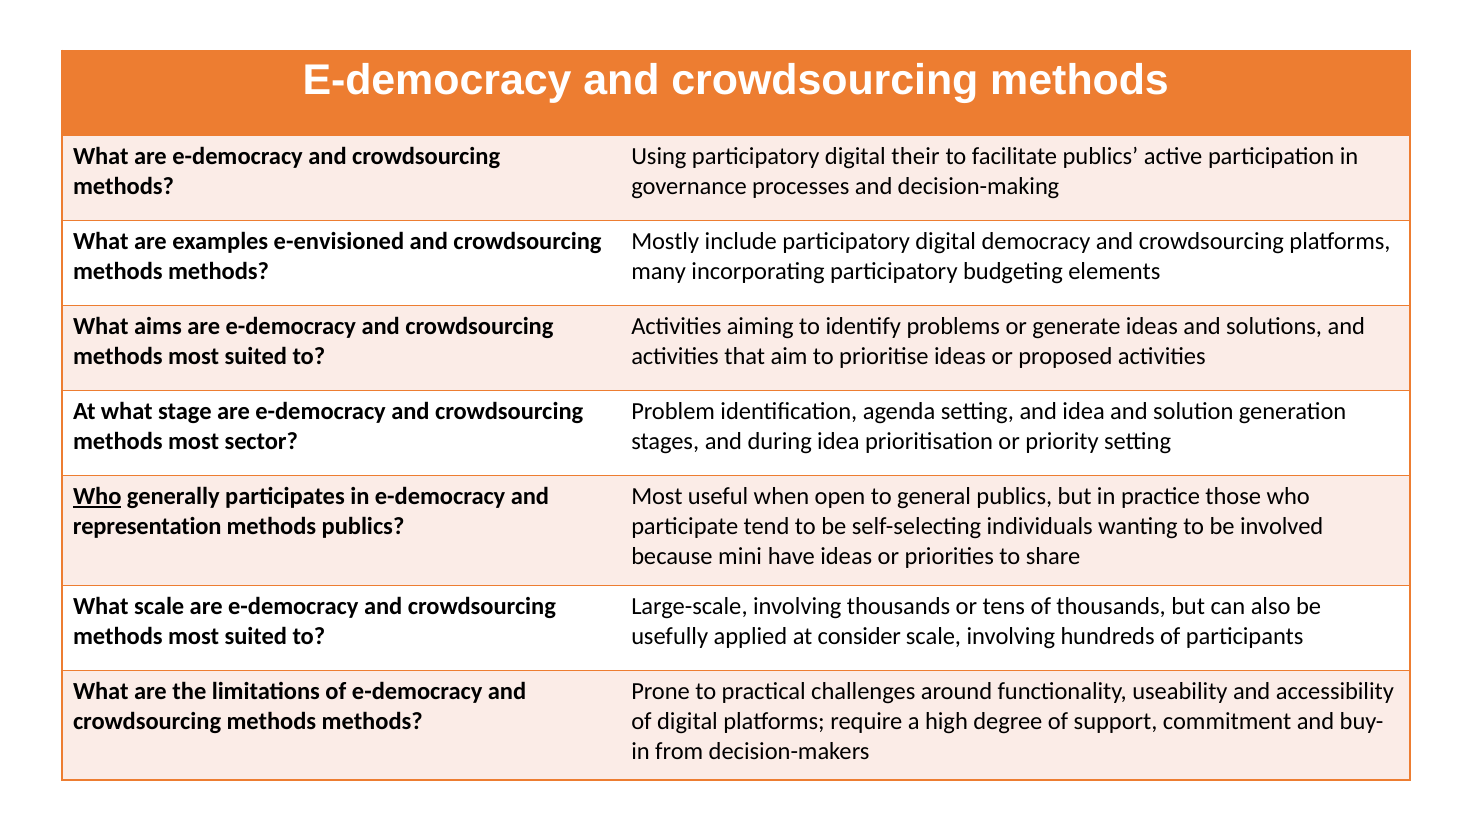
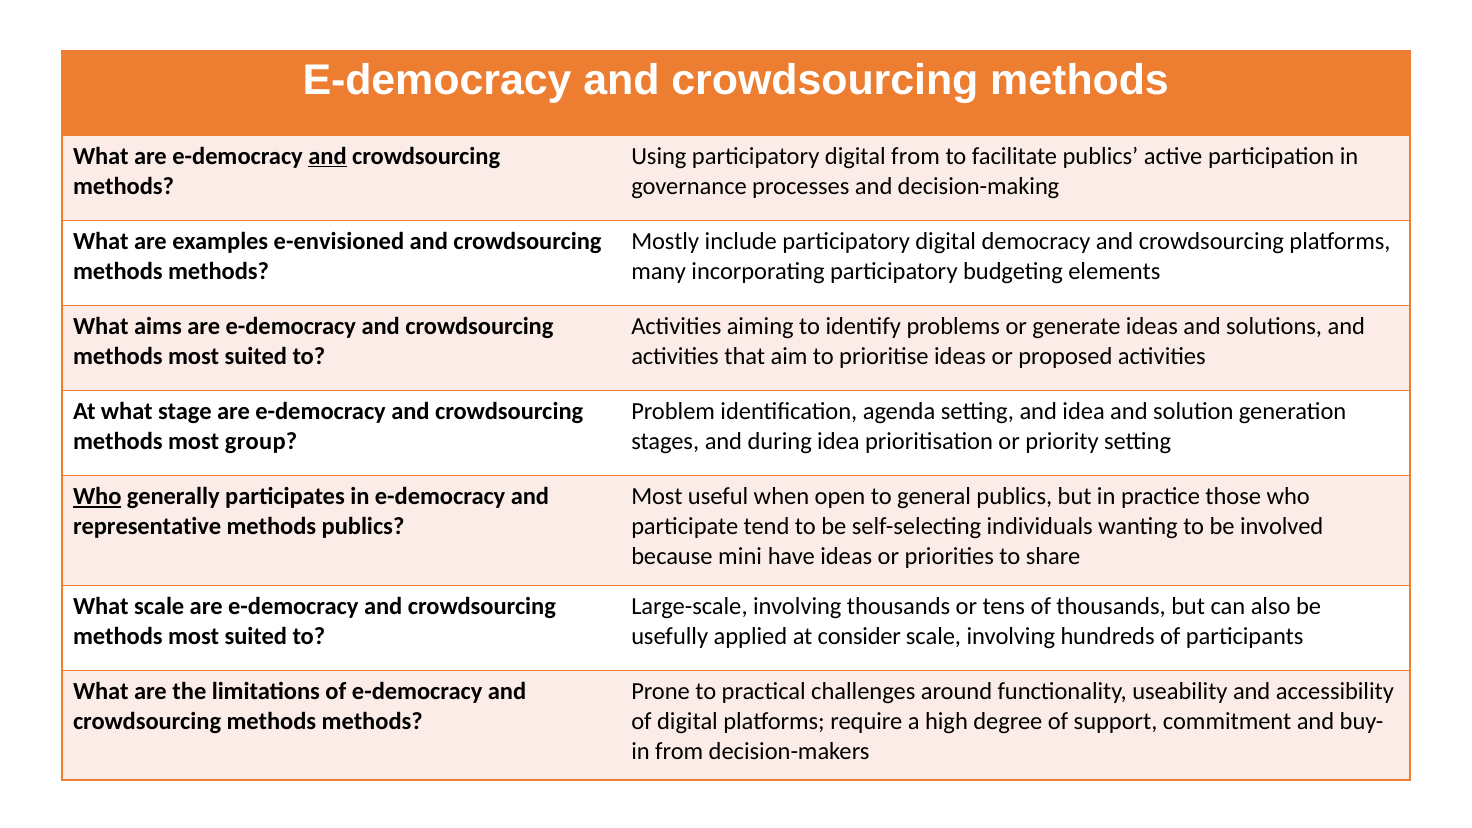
and underline: none -> present (328, 156)
digital their: their -> from (916, 156)
sector: sector -> group (261, 441)
representation: representation -> representative (147, 526)
